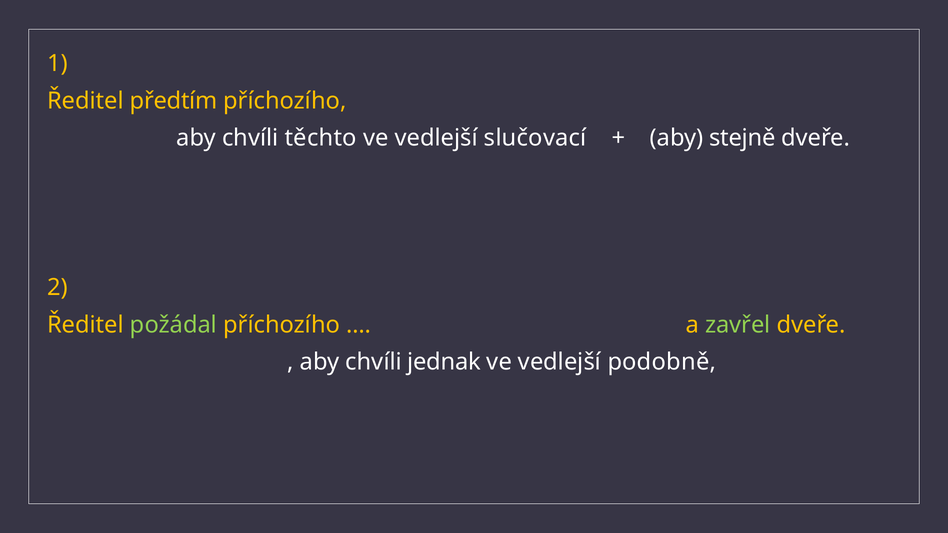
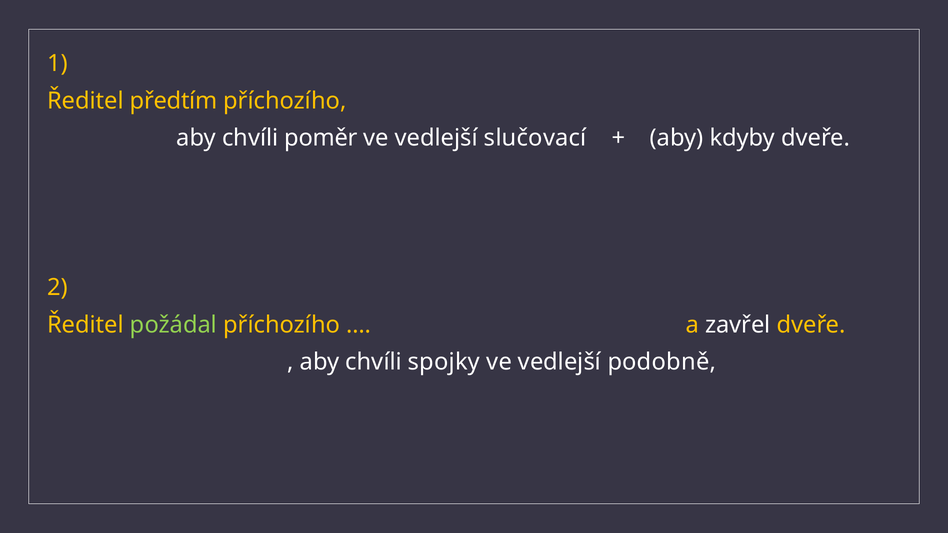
těchto: těchto -> poměr (321, 138)
stejně: stejně -> kdyby (742, 138)
zavřel colour: light green -> white (738, 325)
jednak: jednak -> spojky (444, 362)
